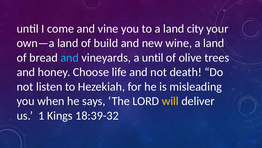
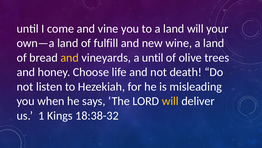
land city: city -> will (195, 29)
build: build -> fulfill (106, 43)
and colour: light blue -> yellow (70, 57)
18:39-32: 18:39-32 -> 18:38-32 (97, 115)
